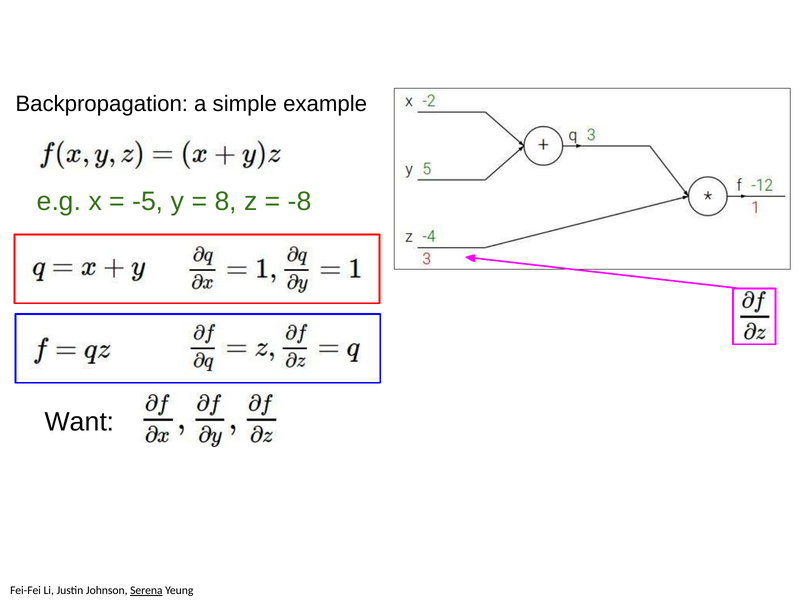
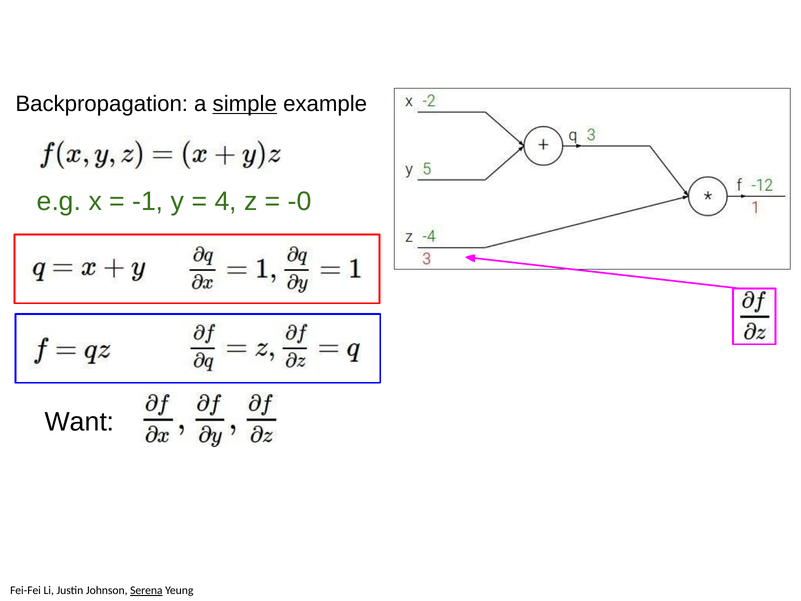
simple underline: none -> present (245, 104)
-5: -5 -> -1 (148, 201)
8: 8 -> 4 (226, 201)
-8: -8 -> -0 (300, 201)
